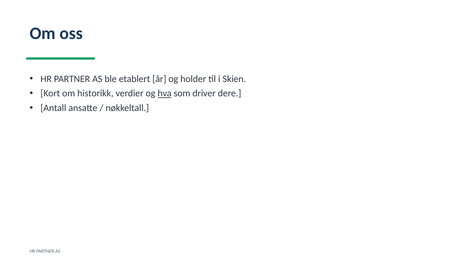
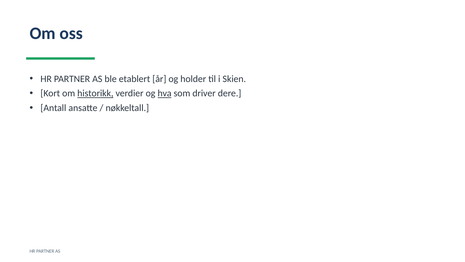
historikk underline: none -> present (95, 93)
